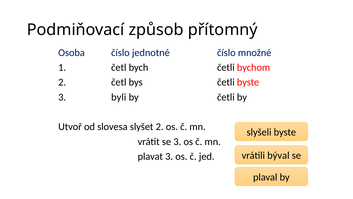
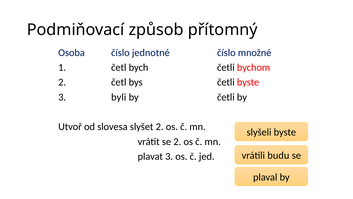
se 3: 3 -> 2 (177, 141)
býval: býval -> budu (278, 155)
